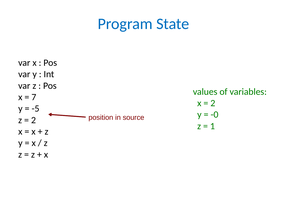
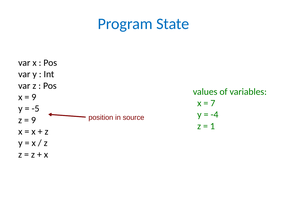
7: 7 -> 9 (34, 97)
2: 2 -> 7 (213, 103)
-0: -0 -> -4 (214, 115)
2: 2 -> 9 (33, 120)
